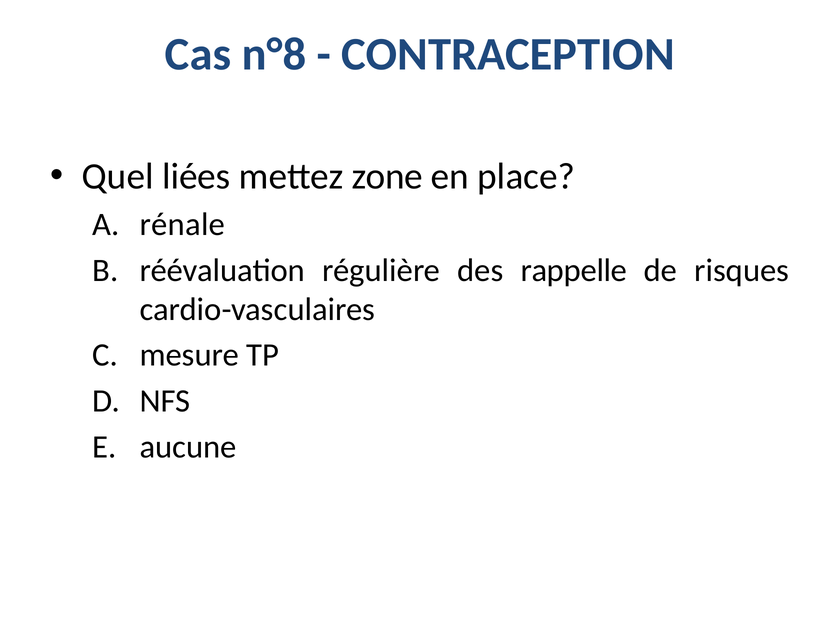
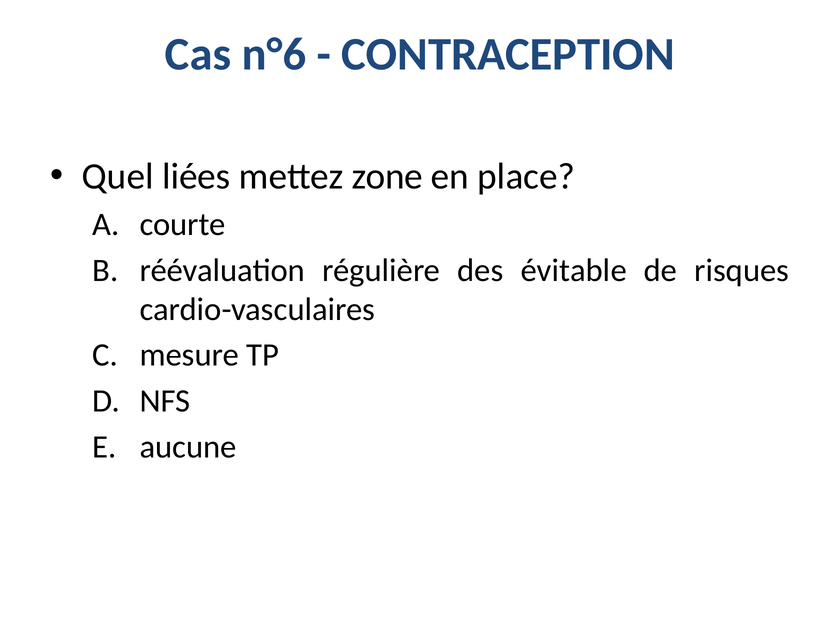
n°8: n°8 -> n°6 (274, 54)
rénale: rénale -> courte (183, 224)
rappelle: rappelle -> évitable (574, 270)
